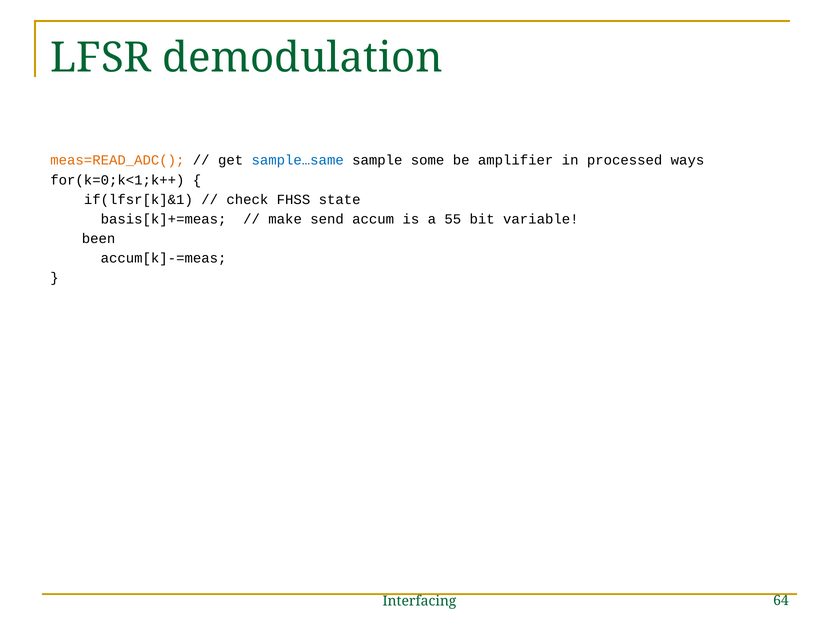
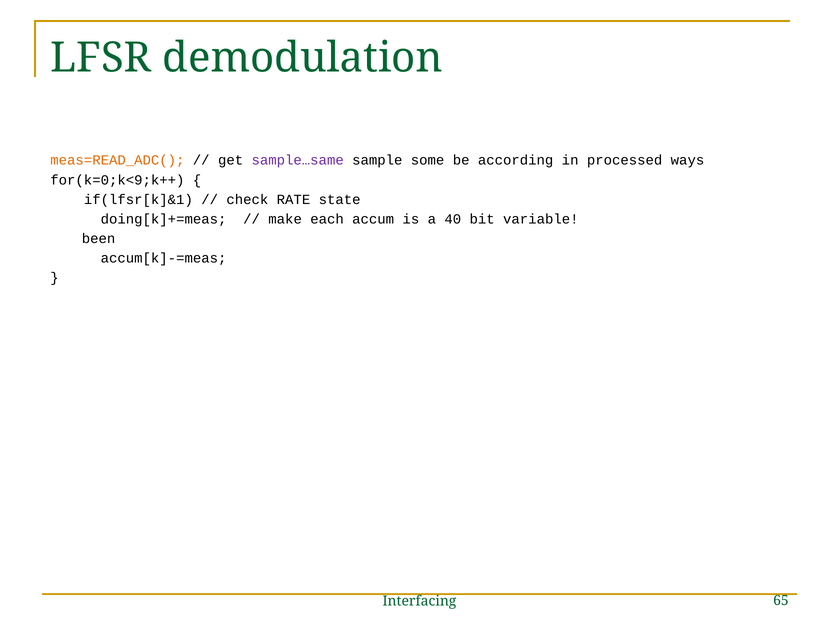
sample…same colour: blue -> purple (298, 160)
amplifier: amplifier -> according (516, 160)
for(k=0;k<1;k++: for(k=0;k<1;k++ -> for(k=0;k<9;k++ (117, 180)
FHSS: FHSS -> RATE (293, 200)
basis[k]+=meas: basis[k]+=meas -> doing[k]+=meas (164, 219)
send: send -> each (327, 219)
55: 55 -> 40 (453, 219)
64: 64 -> 65 (781, 601)
